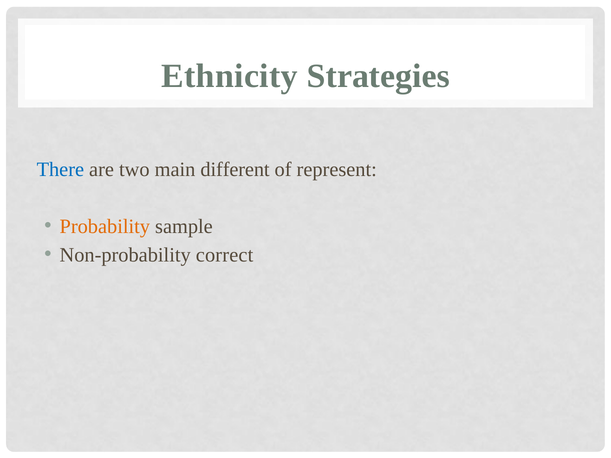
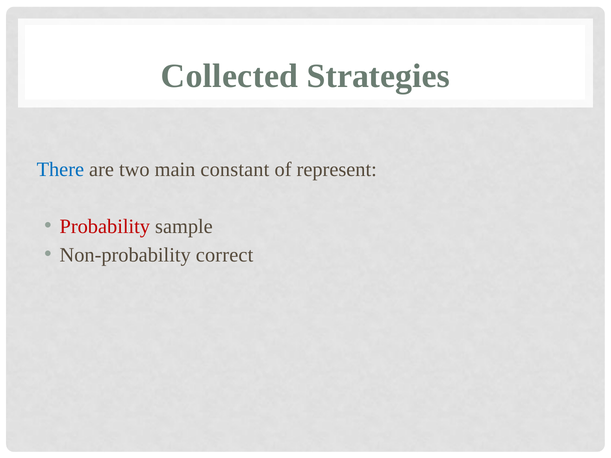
Ethnicity: Ethnicity -> Collected (230, 76)
different: different -> constant (235, 169)
Probability colour: orange -> red (105, 226)
